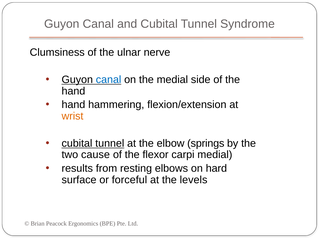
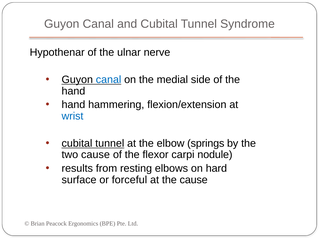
Clumsiness: Clumsiness -> Hypothenar (57, 52)
wrist colour: orange -> blue (73, 116)
carpi medial: medial -> nodule (215, 155)
the levels: levels -> cause (194, 180)
